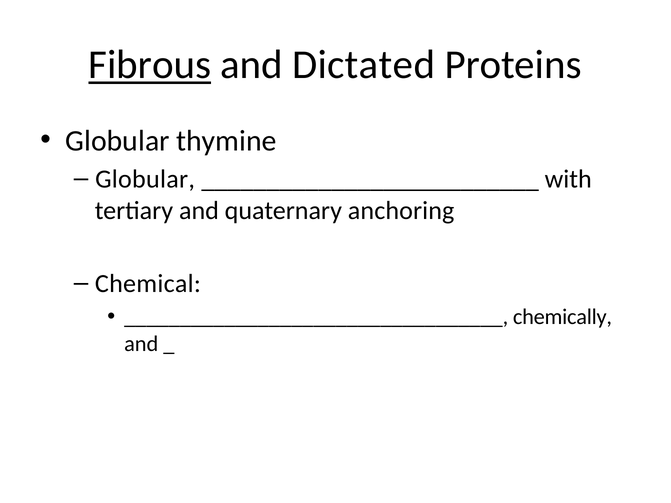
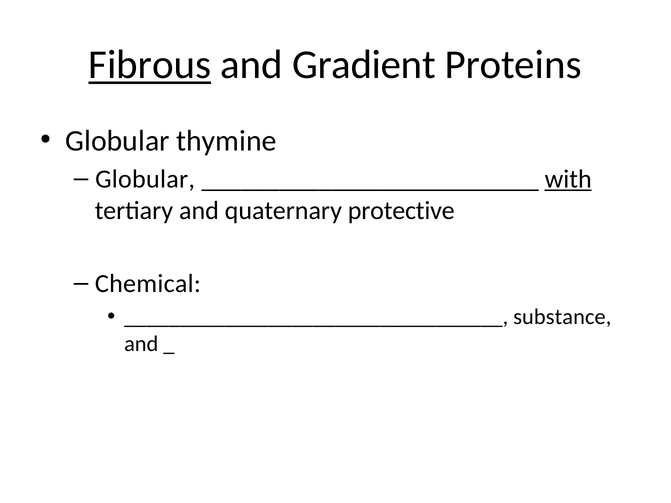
Dictated: Dictated -> Gradient (364, 65)
with underline: none -> present (568, 179)
anchoring: anchoring -> protective (401, 211)
chemically: chemically -> substance (562, 317)
